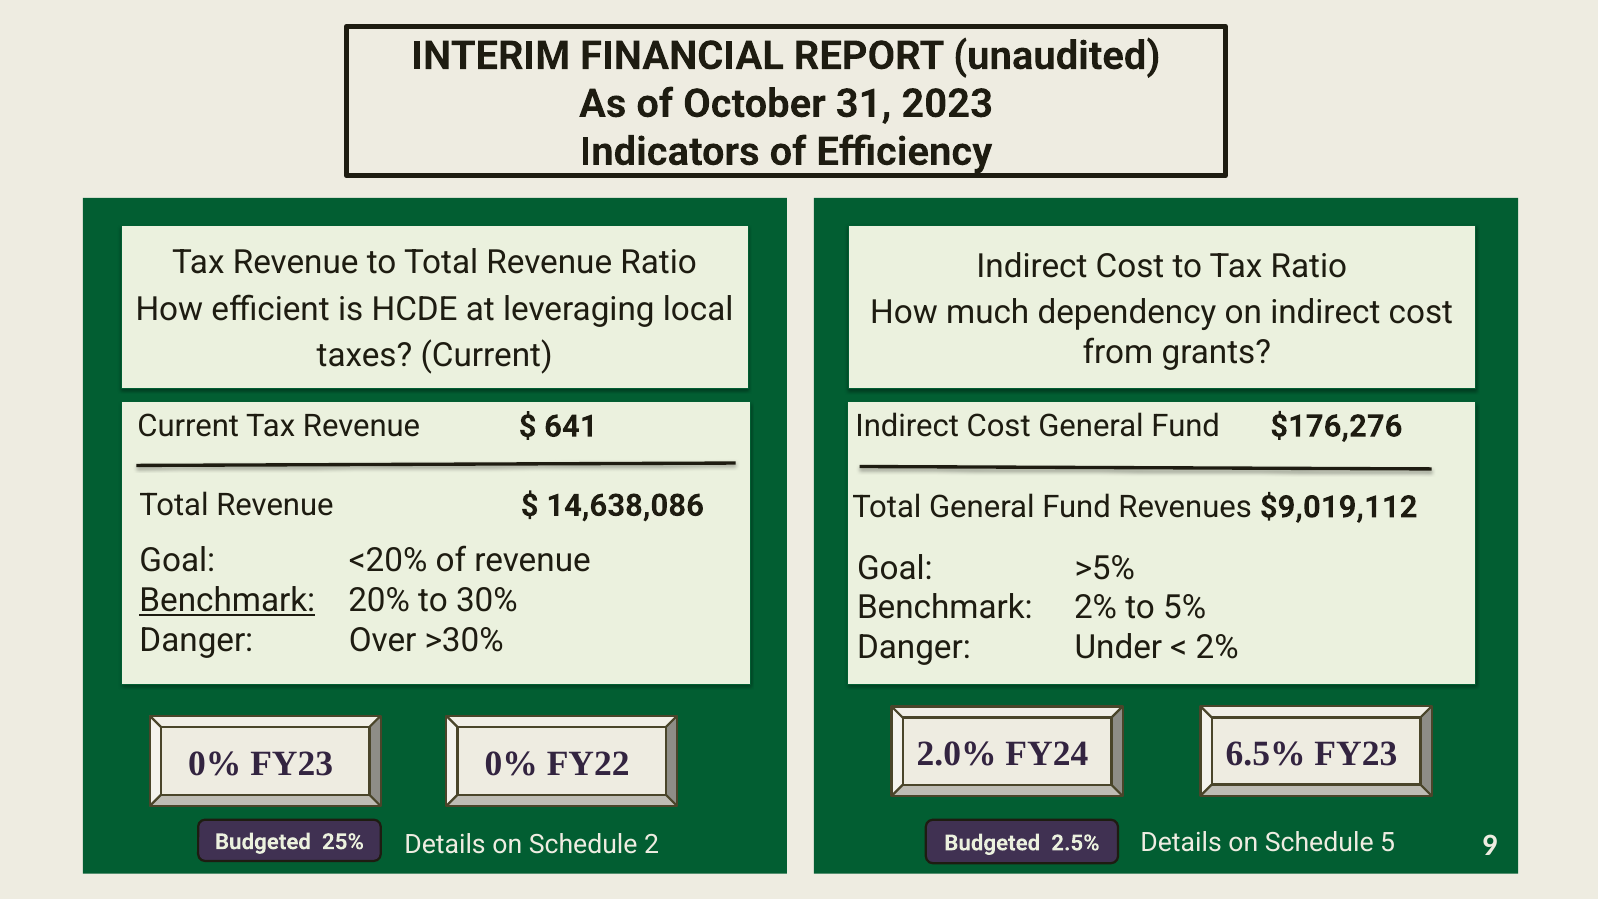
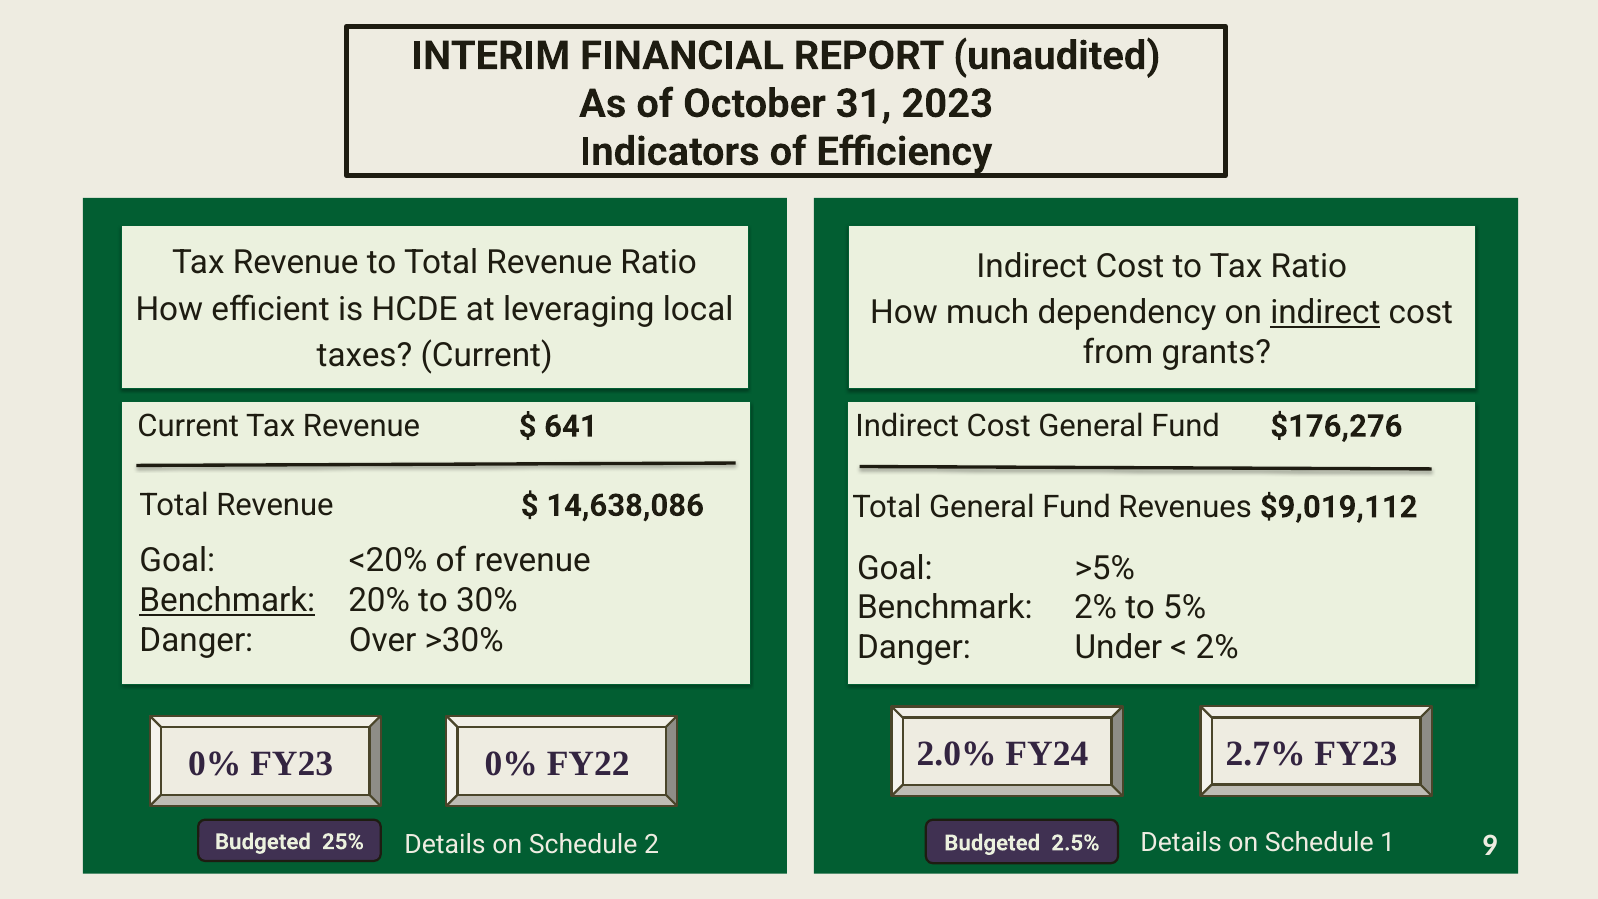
indirect underline: none -> present (1325, 313)
6.5%: 6.5% -> 2.7% (1266, 753)
5: 5 -> 1 (1388, 843)
